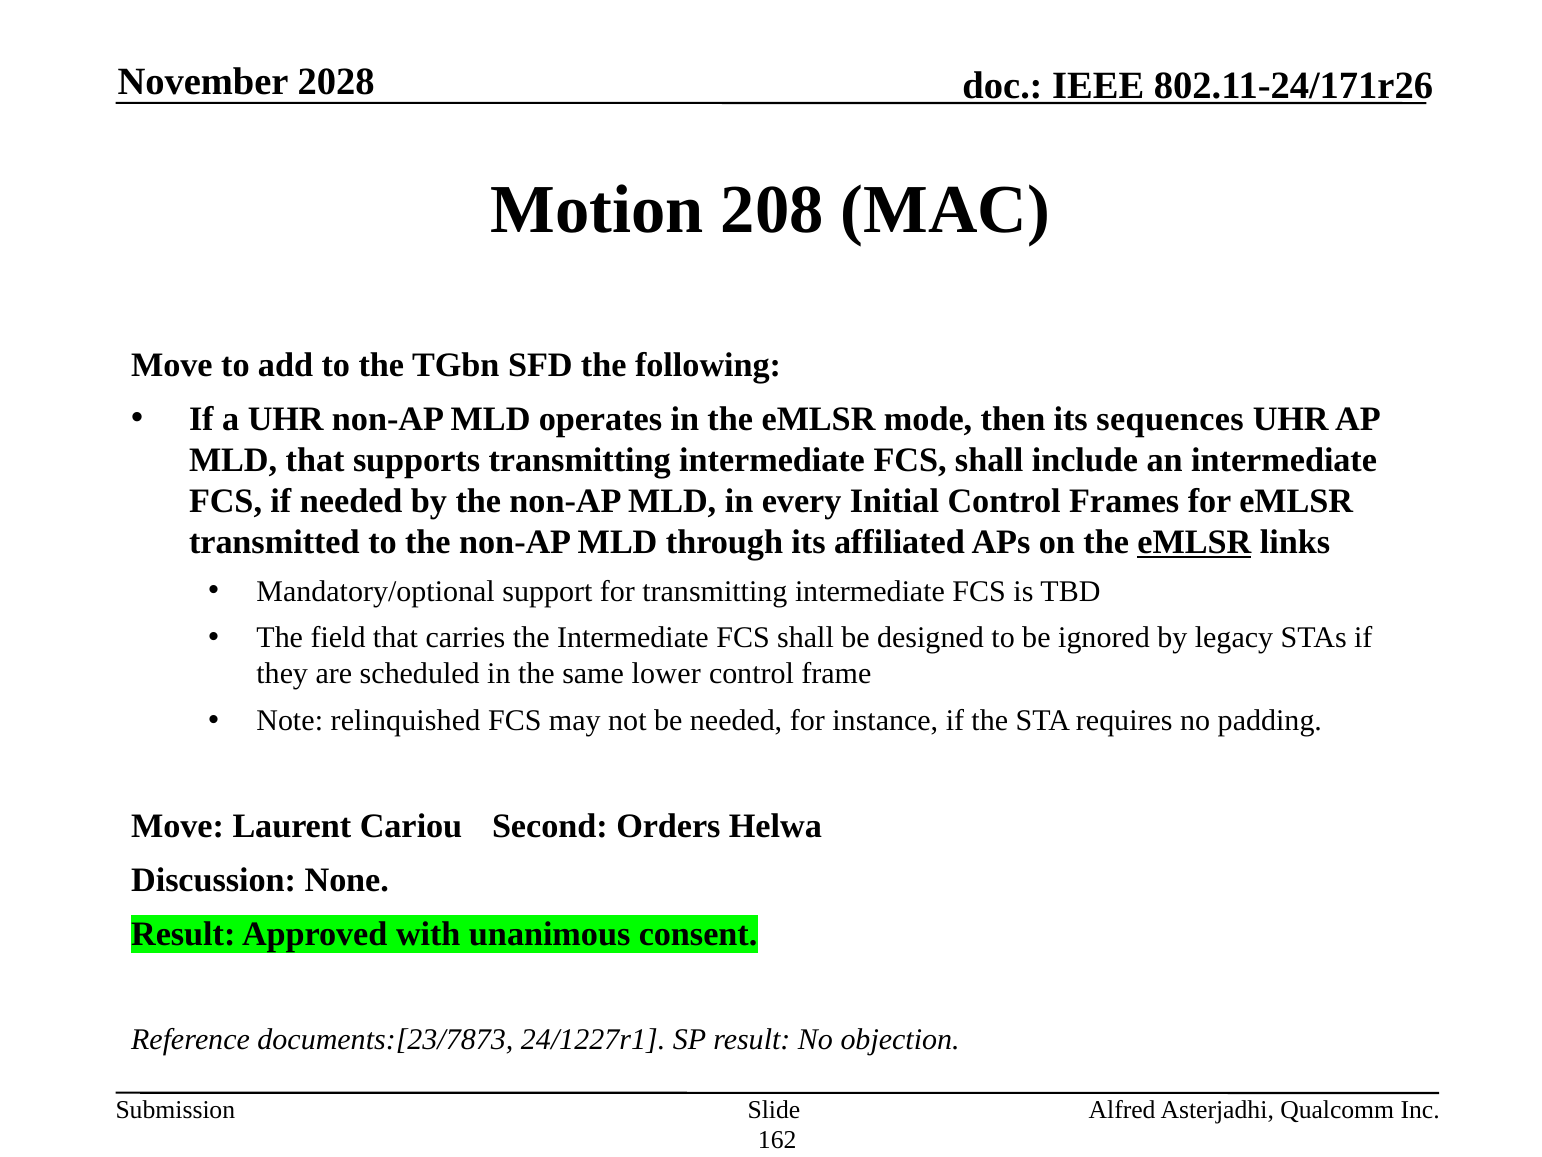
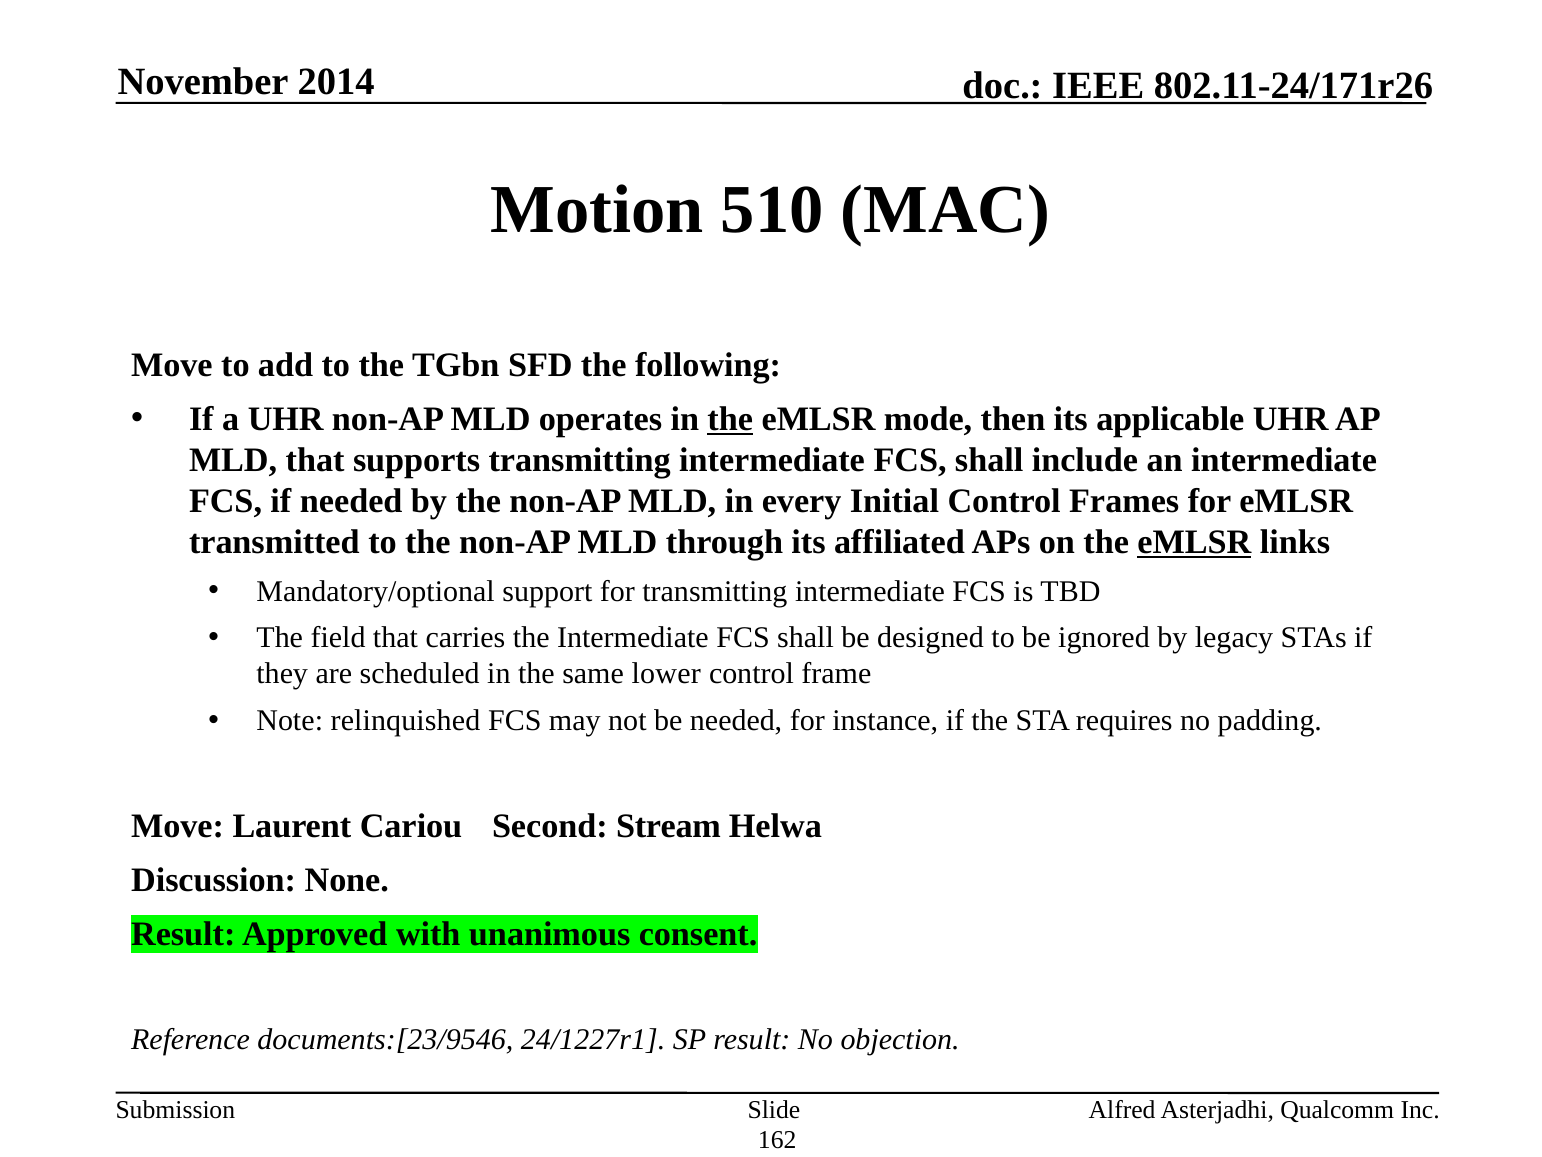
2028: 2028 -> 2014 (336, 82)
208: 208 -> 510 (772, 210)
the underline: none -> present (730, 419)
sequences: sequences -> applicable (1170, 419)
Orders: Orders -> Stream (669, 826)
documents:[23/7873: documents:[23/7873 -> documents:[23/9546 (385, 1039)
